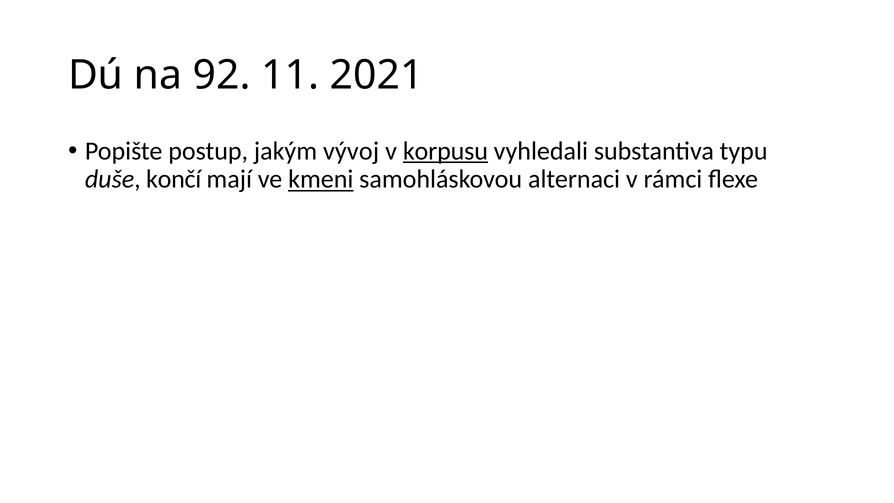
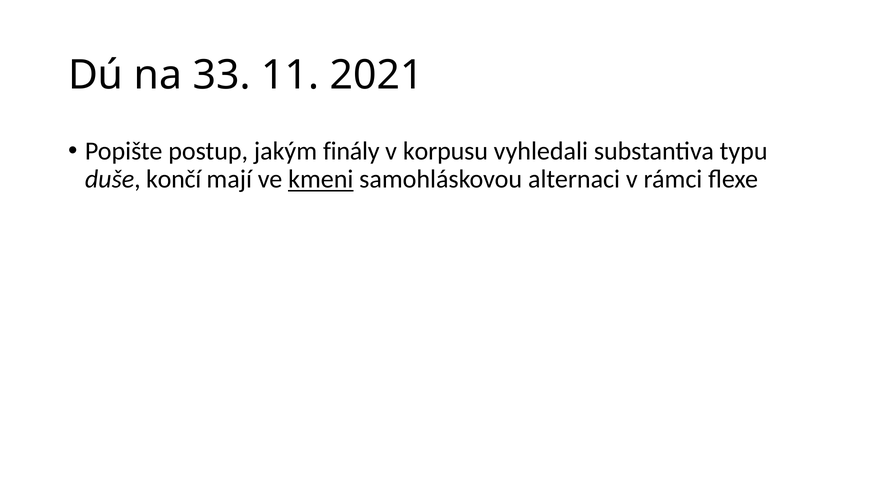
92: 92 -> 33 (222, 75)
vývoj: vývoj -> finály (351, 151)
korpusu underline: present -> none (445, 151)
